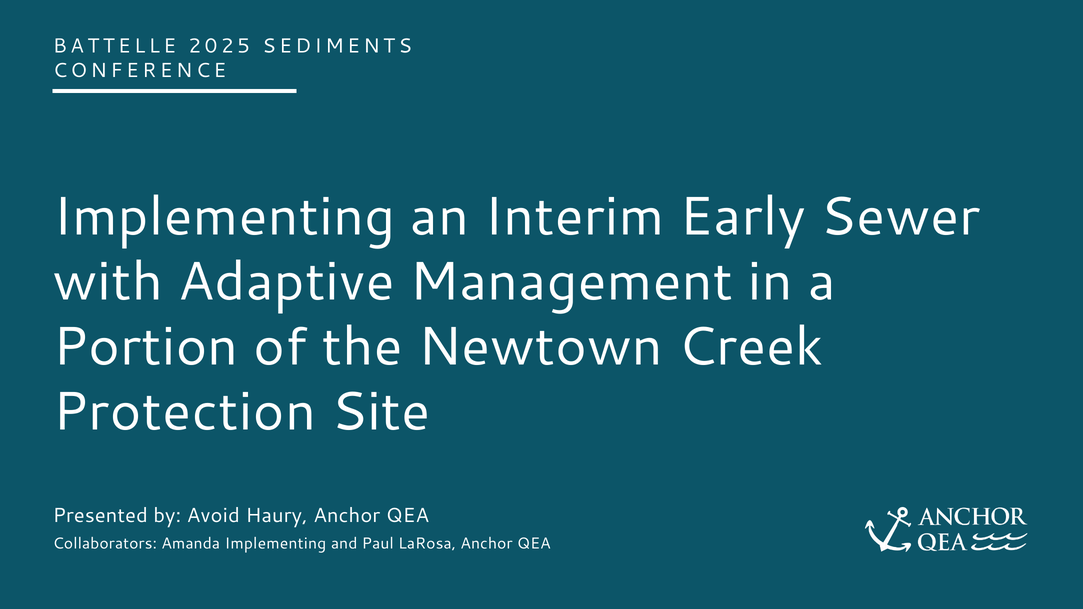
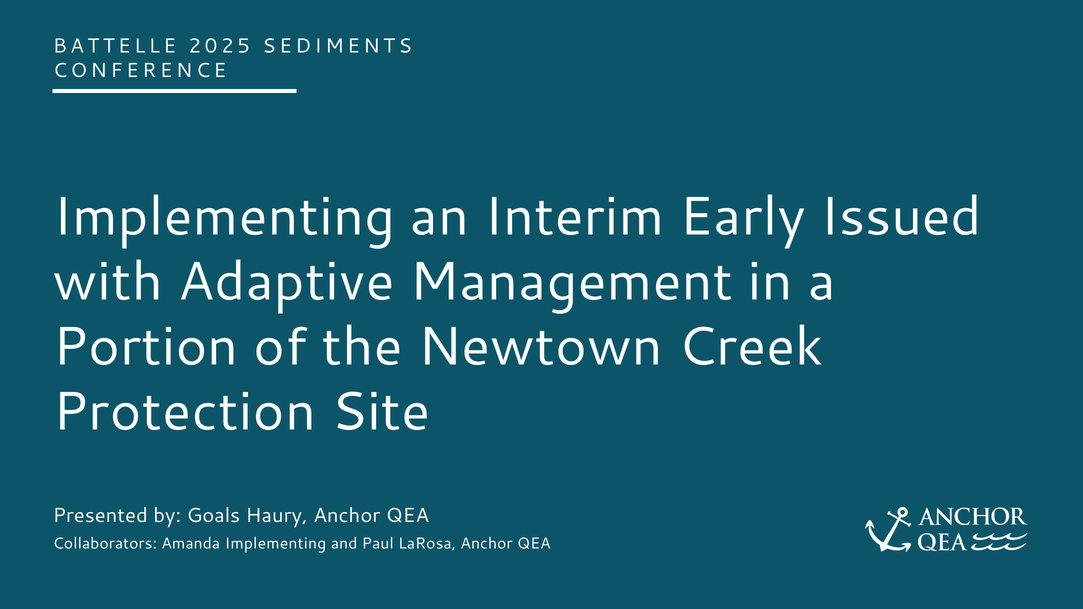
Sewer: Sewer -> Issued (901, 217)
Avoid: Avoid -> Goals (213, 516)
